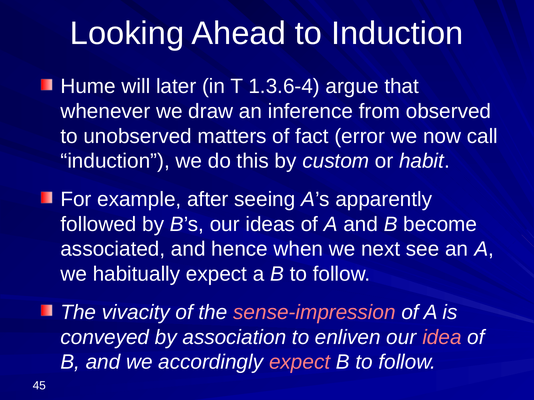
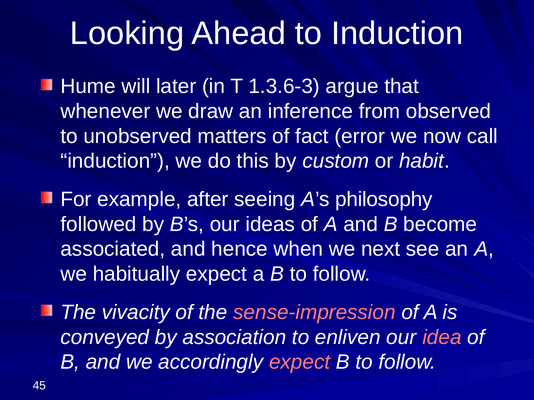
1.3.6-4: 1.3.6-4 -> 1.3.6-3 (284, 86)
apparently: apparently -> philosophy (384, 200)
